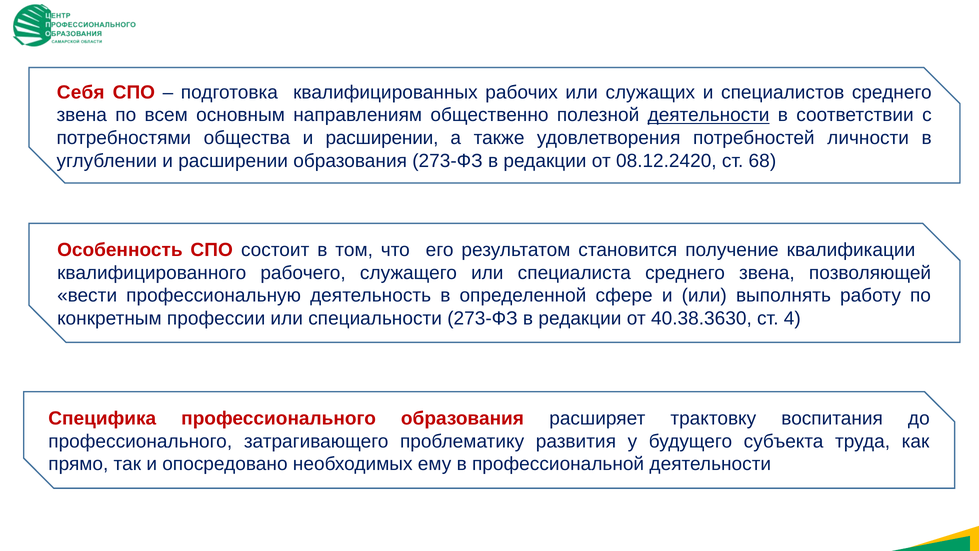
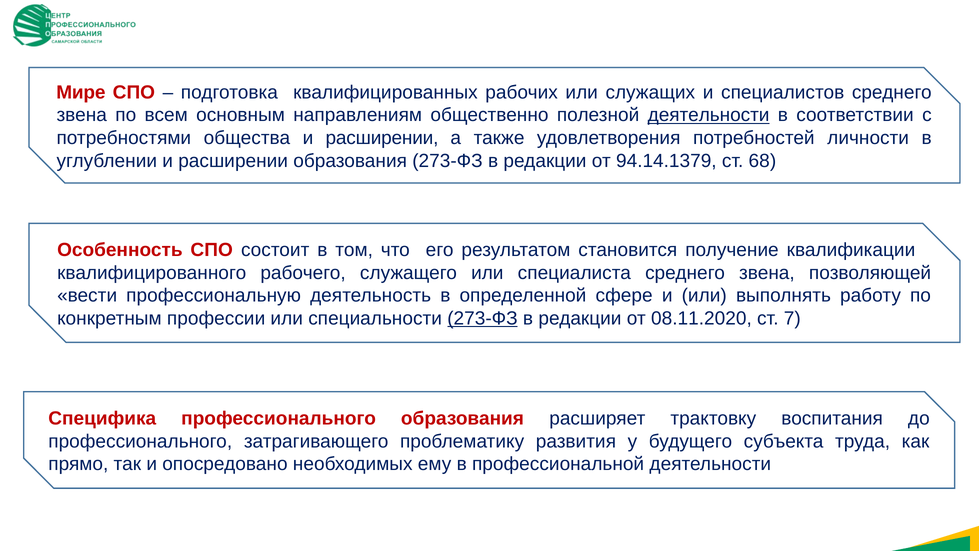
Себя: Себя -> Мире (81, 92)
08.12.2420: 08.12.2420 -> 94.14.1379 (666, 161)
273-ФЗ underline: none -> present (482, 318)
40.38.3630: 40.38.3630 -> 08.11.2020 (701, 318)
4: 4 -> 7 (792, 318)
